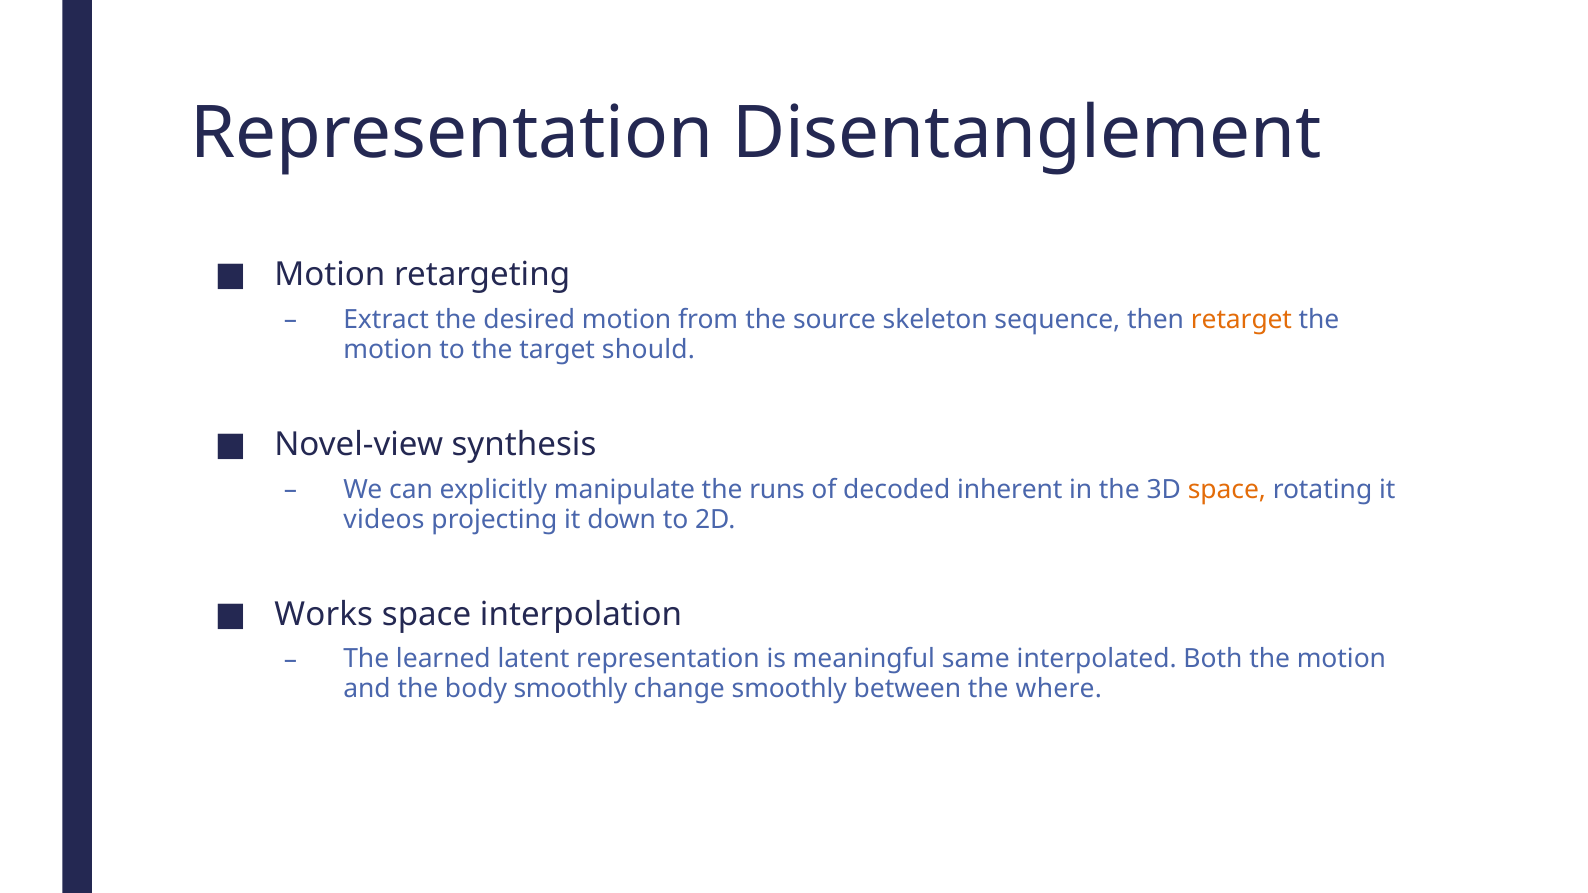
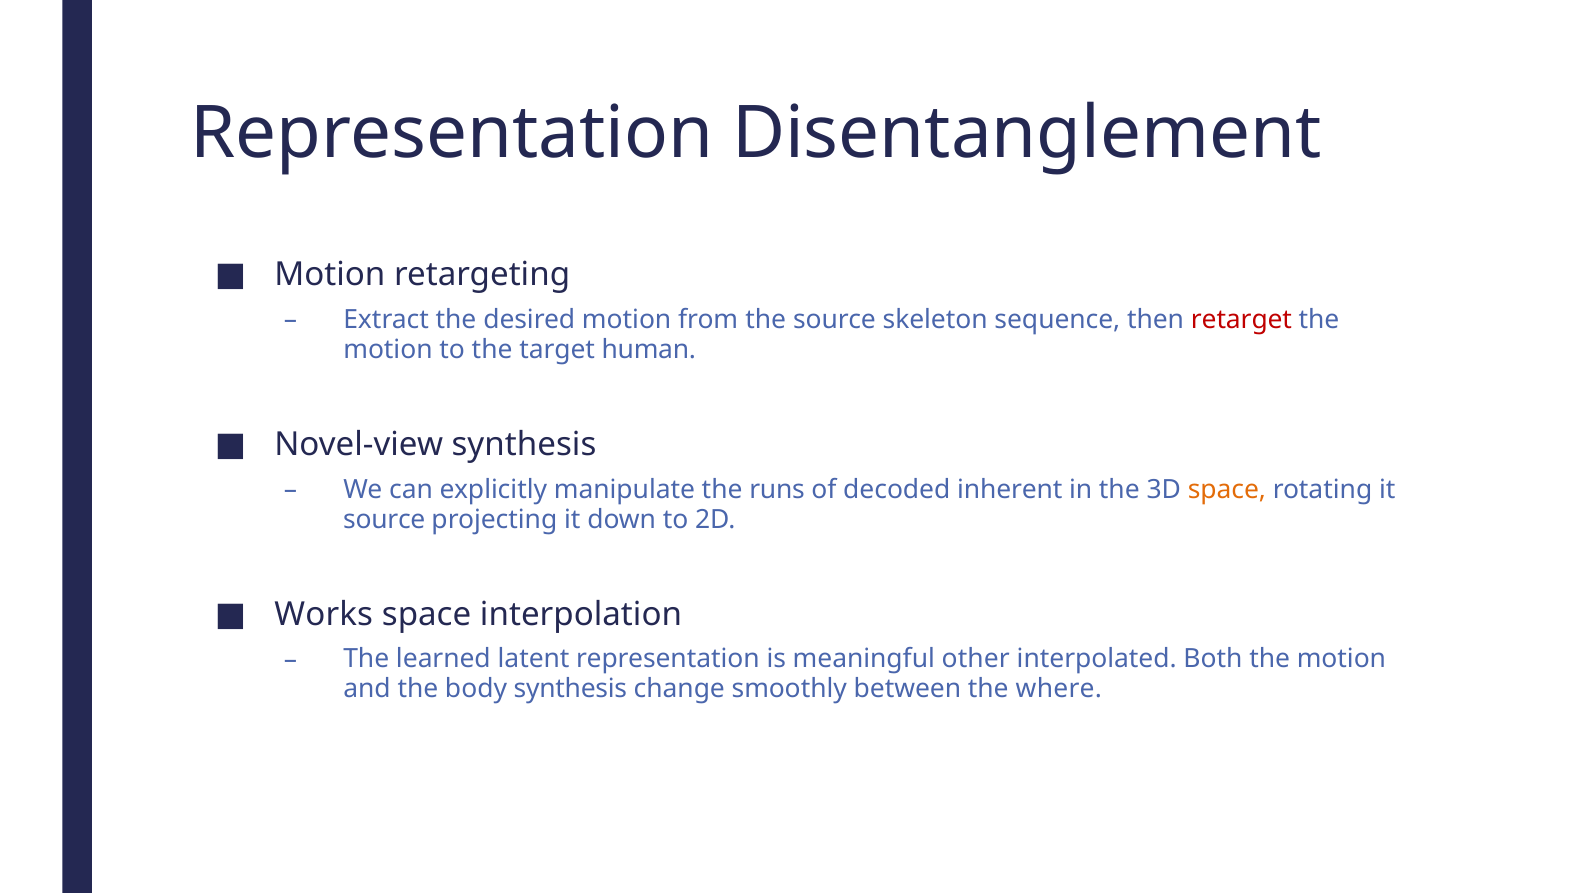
retarget colour: orange -> red (1241, 320)
should: should -> human (649, 350)
videos: videos -> source (384, 519)
same: same -> other (976, 659)
body smoothly: smoothly -> synthesis (570, 689)
